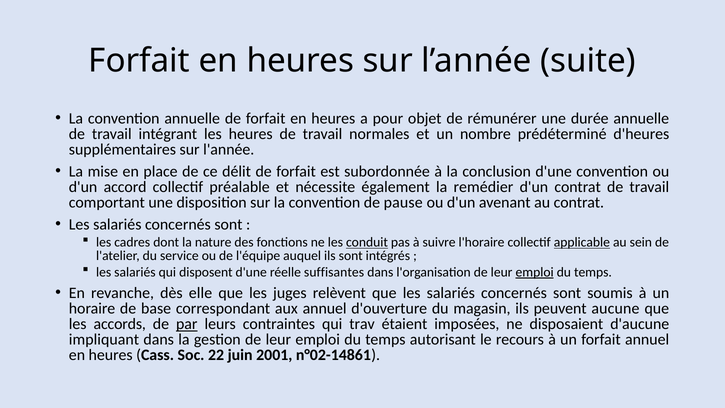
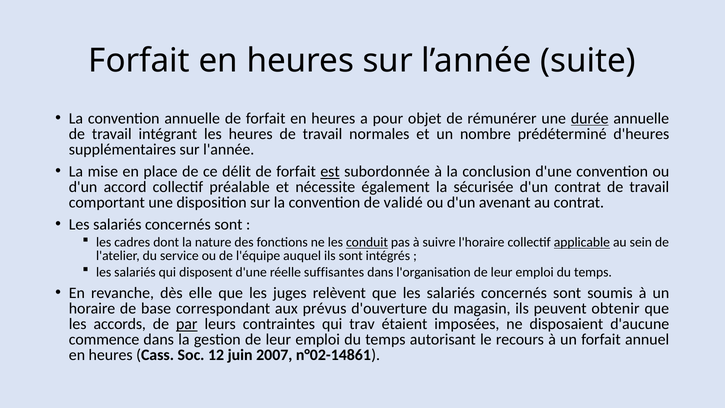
durée underline: none -> present (590, 118)
est underline: none -> present (330, 171)
remédier: remédier -> sécurisée (484, 187)
pause: pause -> validé (403, 202)
emploi underline: present -> none (535, 272)
aux annuel: annuel -> prévus (325, 308)
aucune: aucune -> obtenir (615, 308)
impliquant: impliquant -> commence (104, 339)
22: 22 -> 12 (216, 355)
2001: 2001 -> 2007 (274, 355)
